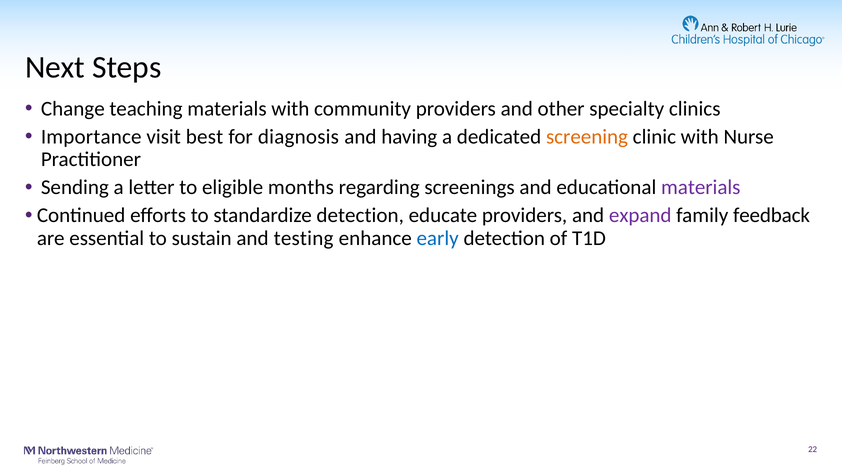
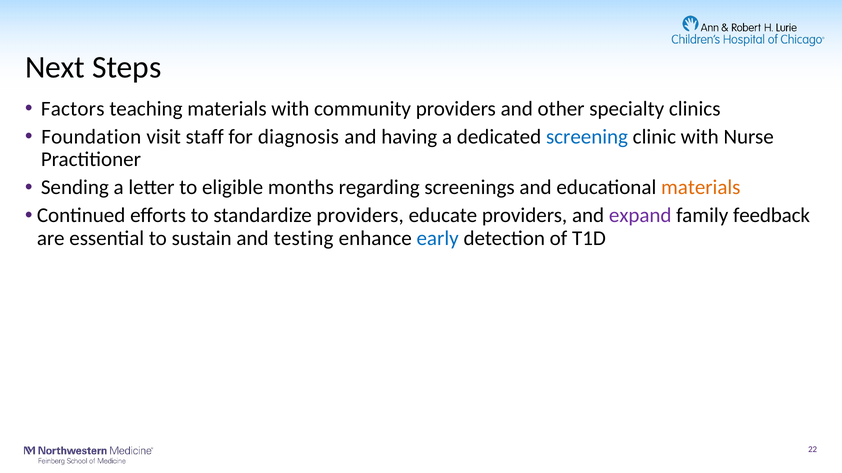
Change: Change -> Factors (73, 109)
Importance: Importance -> Foundation (91, 137)
best: best -> staff (205, 137)
screening colour: orange -> blue (587, 137)
materials colour: purple -> orange (701, 188)
standardize detection: detection -> providers (360, 216)
